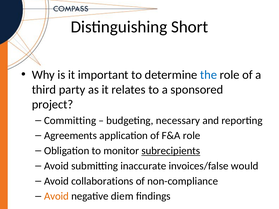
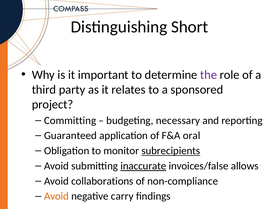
the colour: blue -> purple (209, 75)
Agreements: Agreements -> Guaranteed (70, 136)
F&A role: role -> oral (192, 136)
inaccurate underline: none -> present (143, 166)
would: would -> allows (245, 166)
diem: diem -> carry (122, 196)
